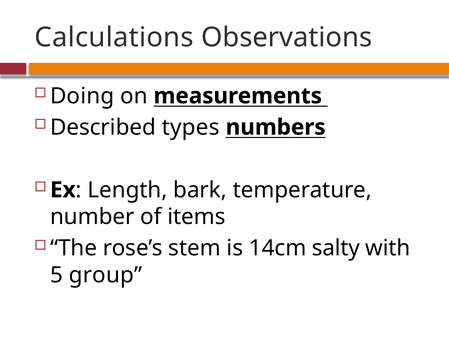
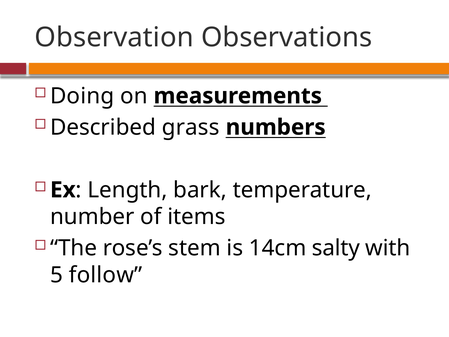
Calculations: Calculations -> Observation (114, 37)
types: types -> grass (191, 127)
group: group -> follow (106, 275)
